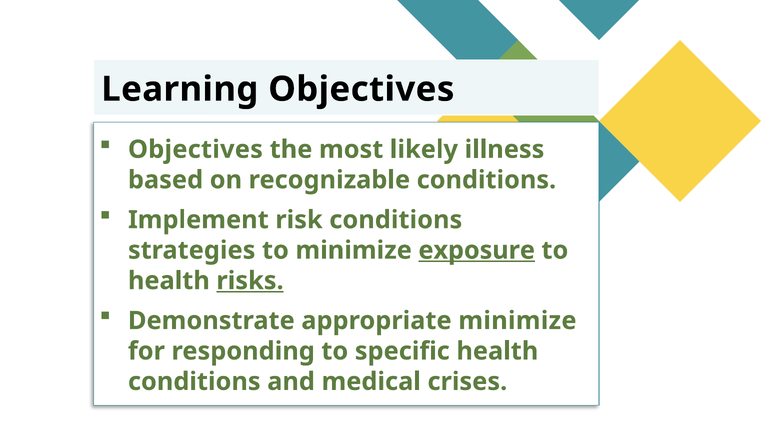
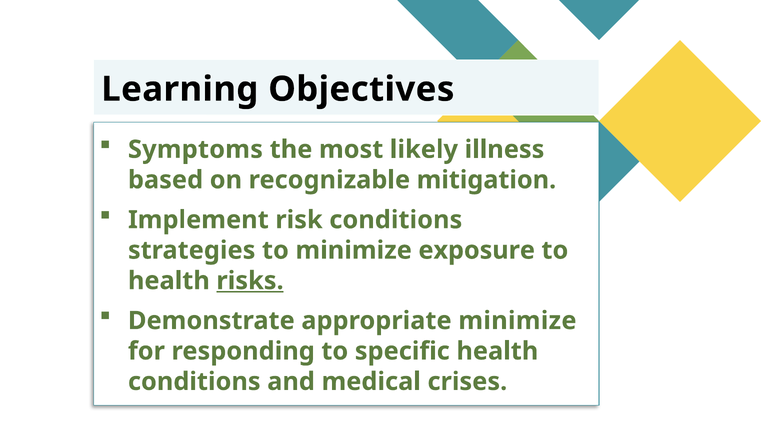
Objectives: Objectives -> Symptoms (195, 150)
recognizable conditions: conditions -> mitigation (486, 180)
exposure underline: present -> none (477, 250)
